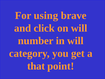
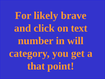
using: using -> likely (46, 15)
on will: will -> text (79, 28)
